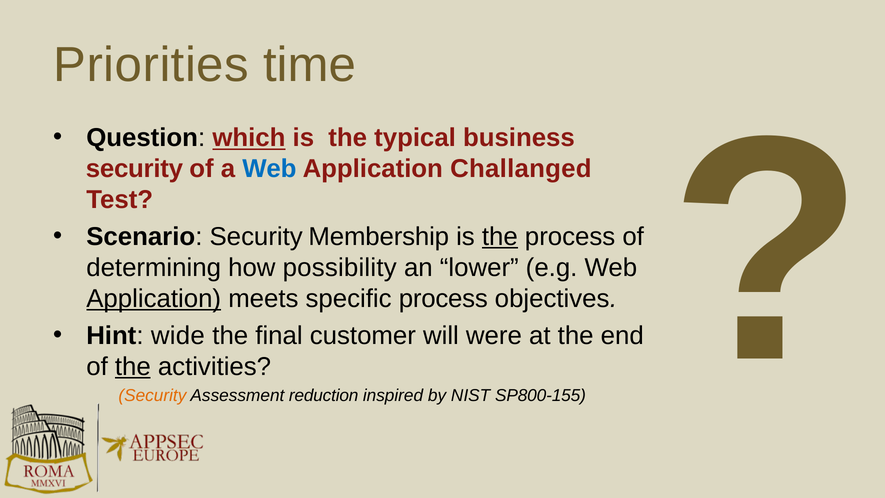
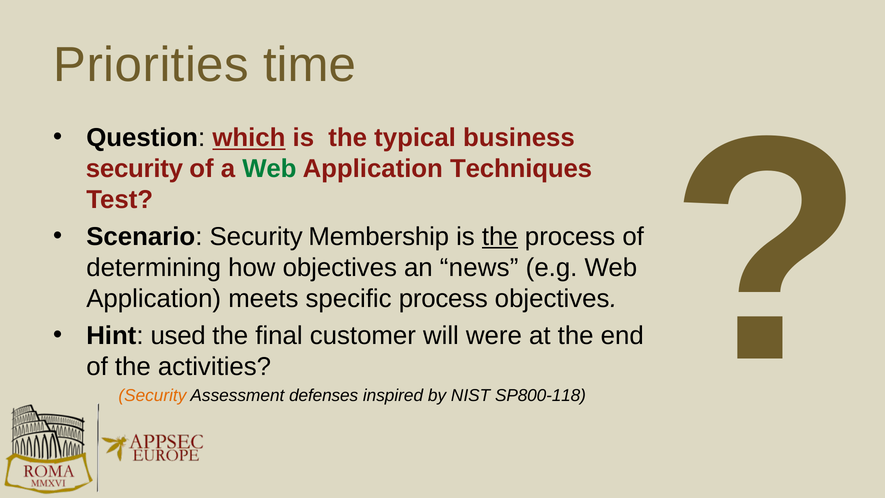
Web colour: blue -> green (269, 169)
Challanged: Challanged -> Techniques (521, 169)
how possibility: possibility -> objectives (340, 268)
lower: lower -> news (479, 268)
Application underline: present -> none (154, 299)
wide: wide -> used (178, 336)
the underline: present -> none (133, 366)
reduction: reduction -> defenses (324, 396)
SP800-155: SP800-155 -> SP800-118 (540, 396)
